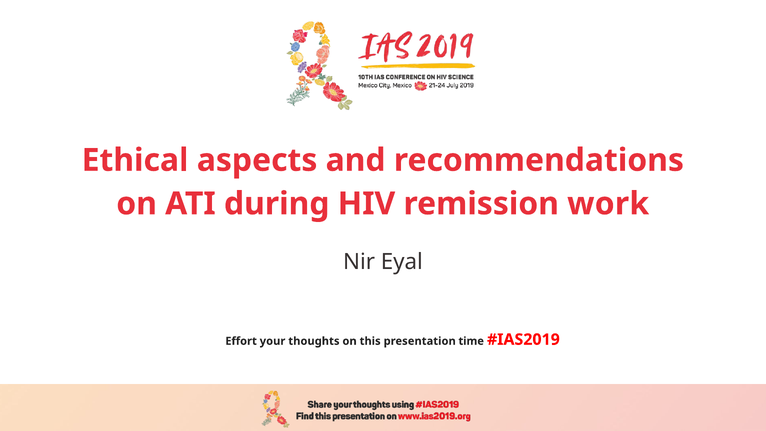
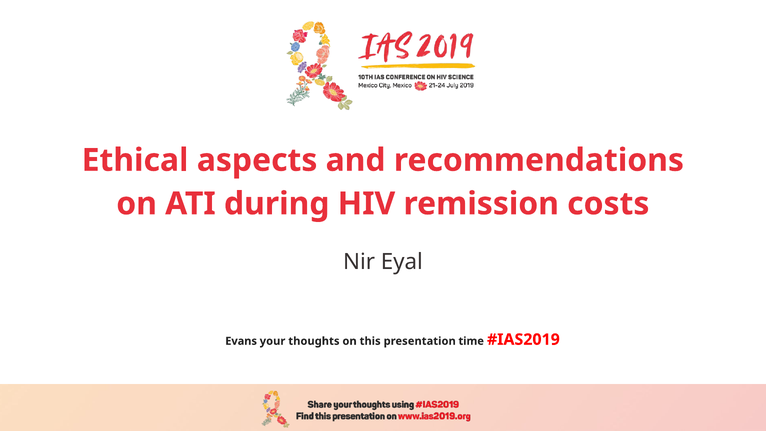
work: work -> costs (608, 204)
Effort: Effort -> Evans (241, 341)
